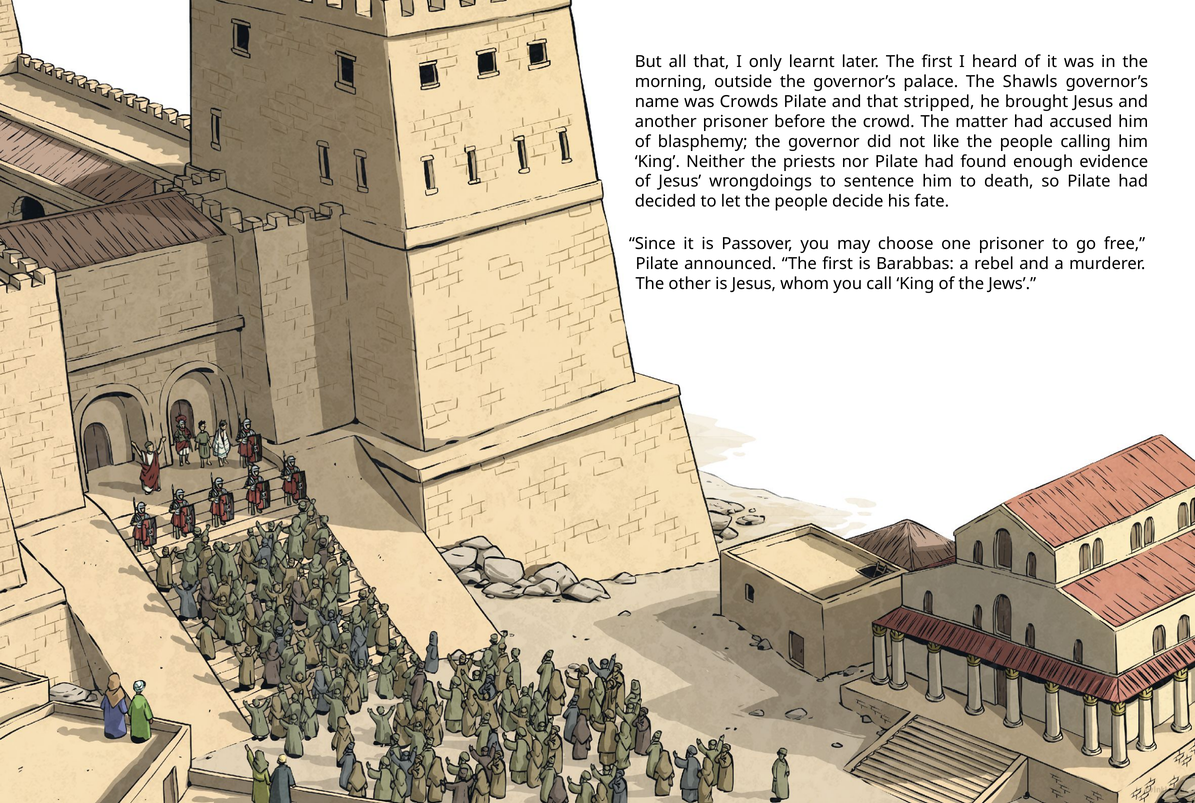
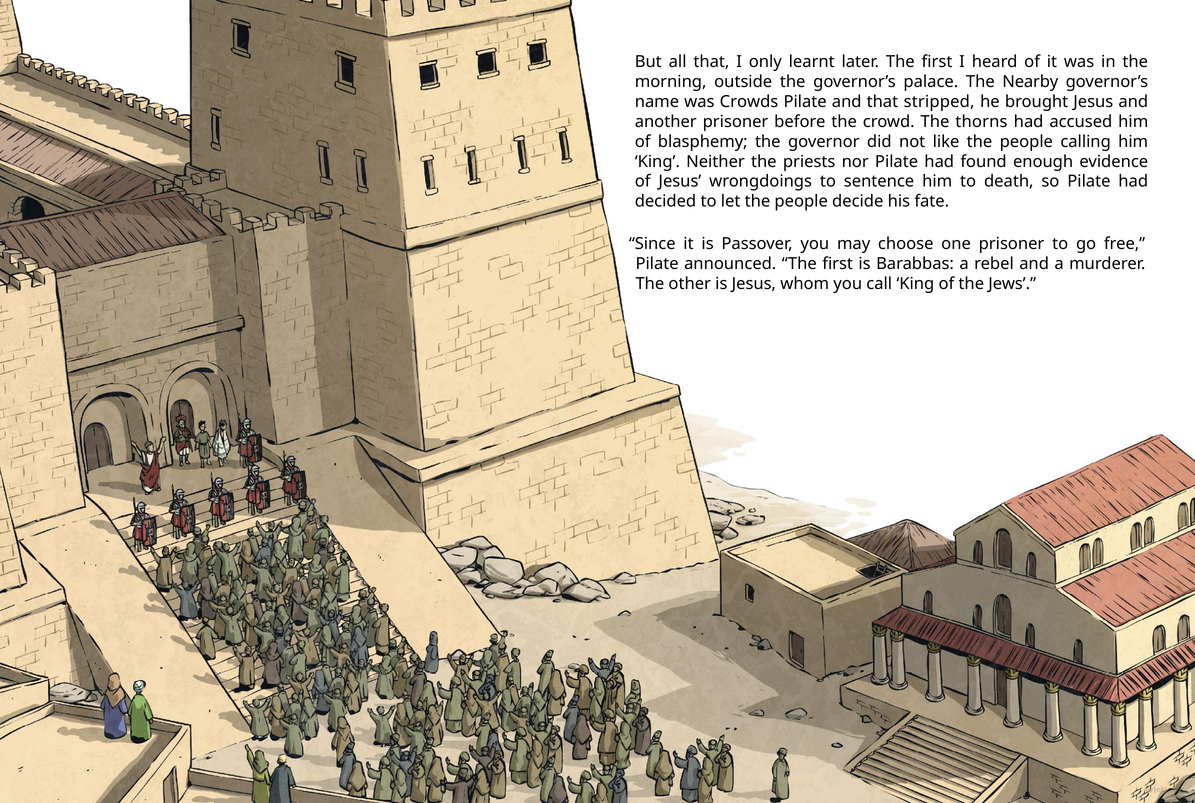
Shawls: Shawls -> Nearby (1030, 82)
matter: matter -> thorns (981, 122)
